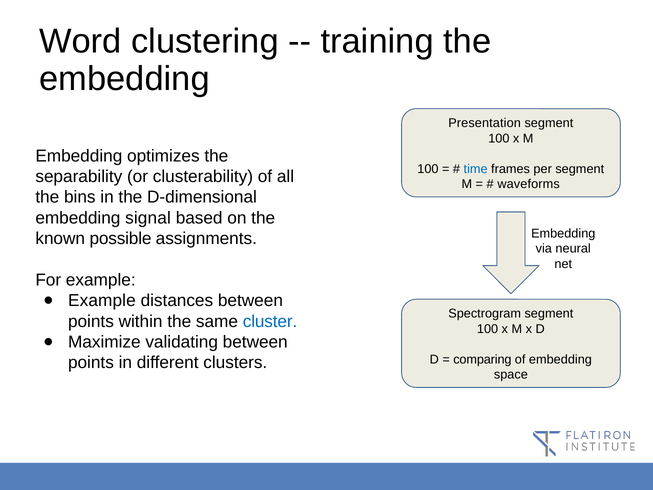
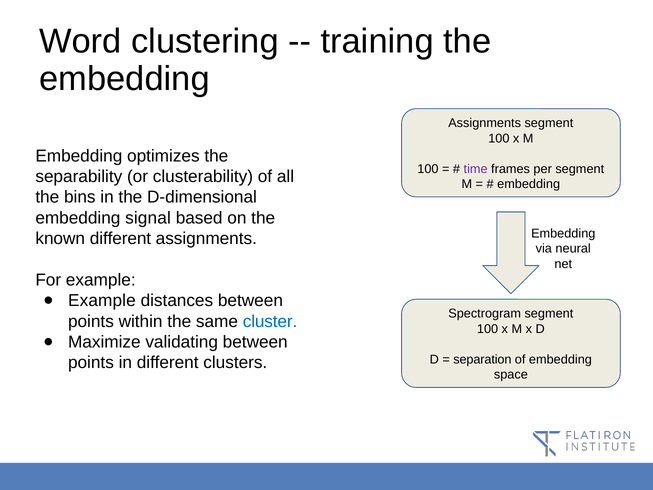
Presentation: Presentation -> Assignments (485, 123)
time colour: blue -> purple (476, 169)
waveforms: waveforms -> embedding (529, 184)
known possible: possible -> different (120, 238)
comparing: comparing -> separation (482, 359)
